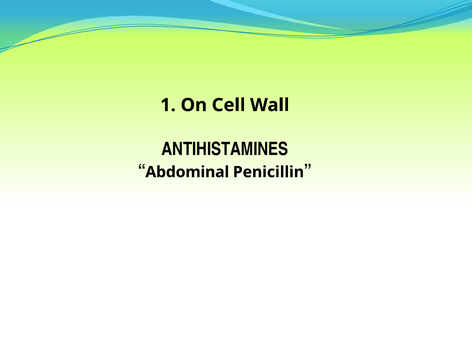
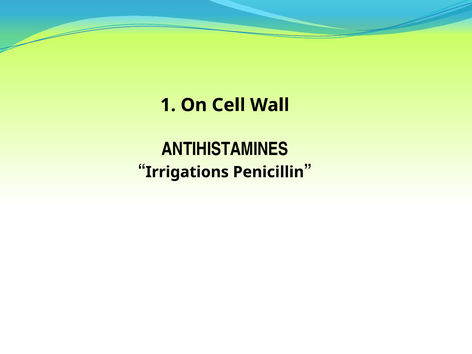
Abdominal: Abdominal -> Irrigations (187, 172)
